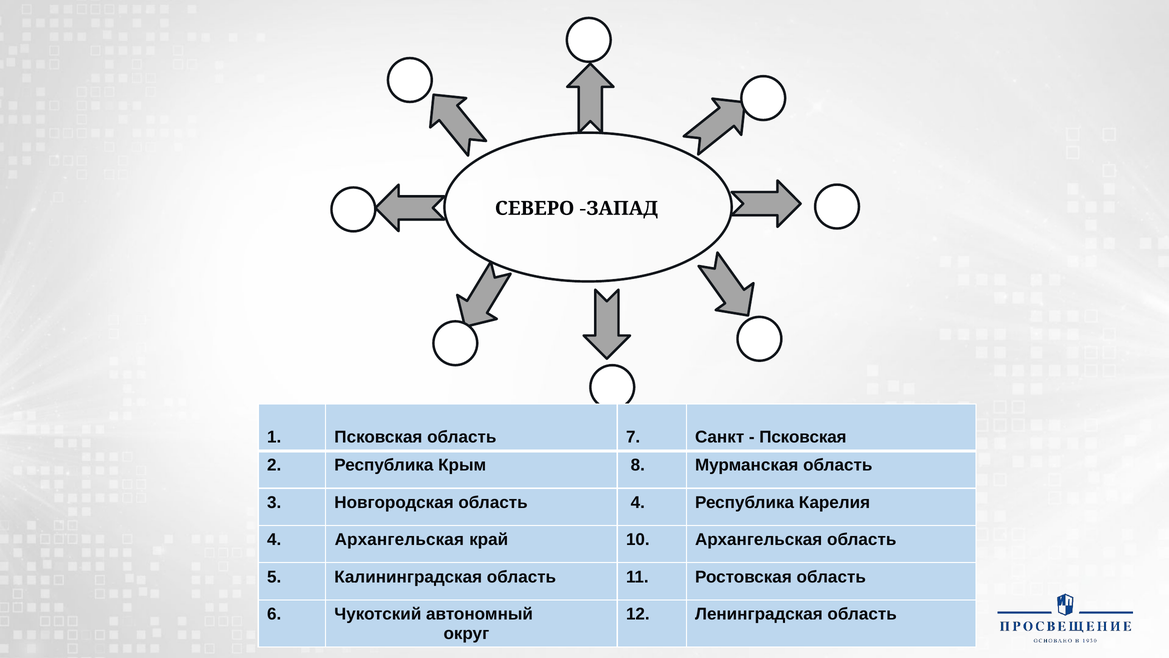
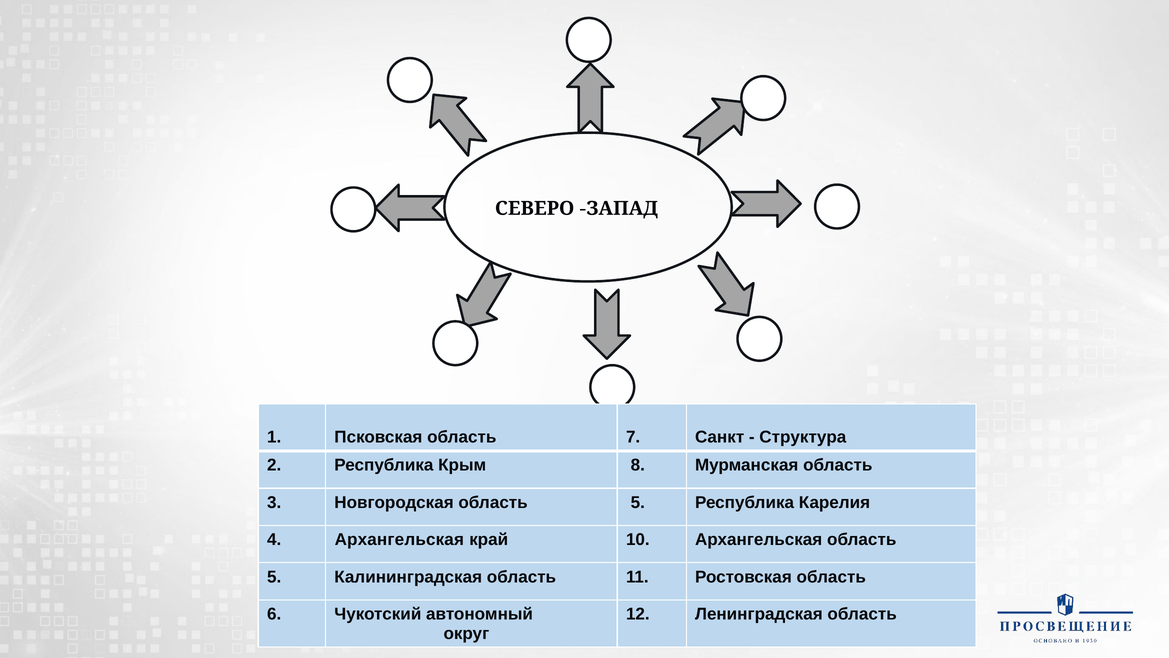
Псковская: Псковская -> Структура (803, 437)
Новгородская область 4: 4 -> 5 (638, 502)
